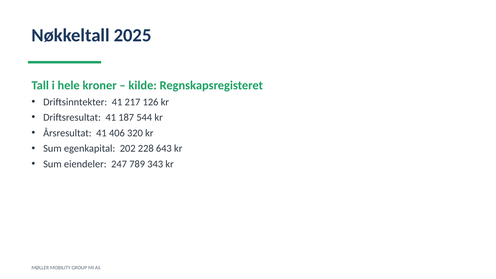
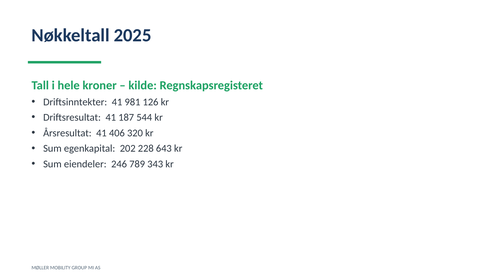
217: 217 -> 981 (132, 102)
247: 247 -> 246 (119, 164)
